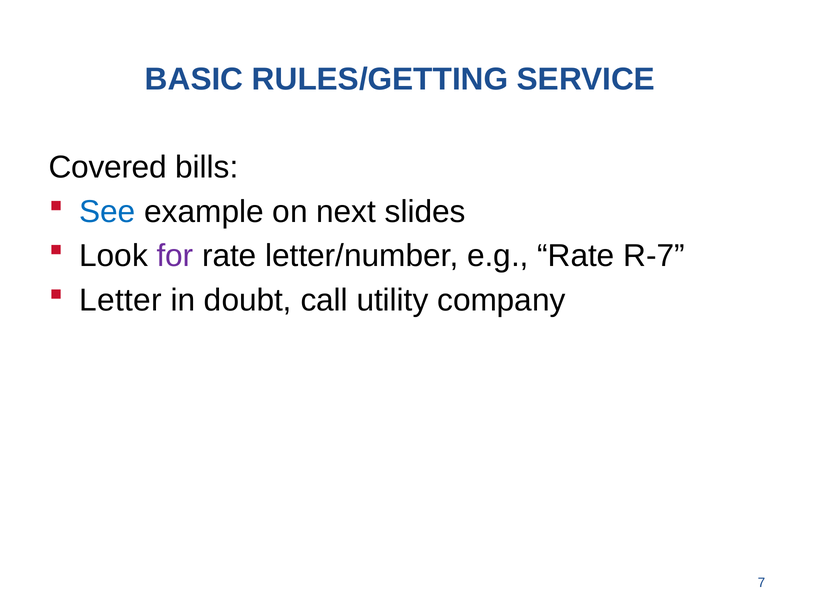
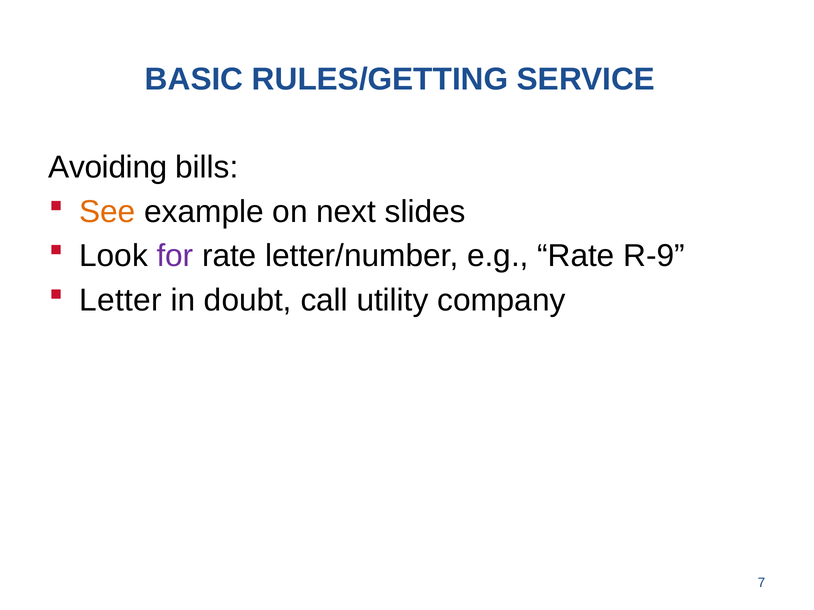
Covered: Covered -> Avoiding (108, 168)
See colour: blue -> orange (107, 212)
R-7: R-7 -> R-9 (654, 256)
